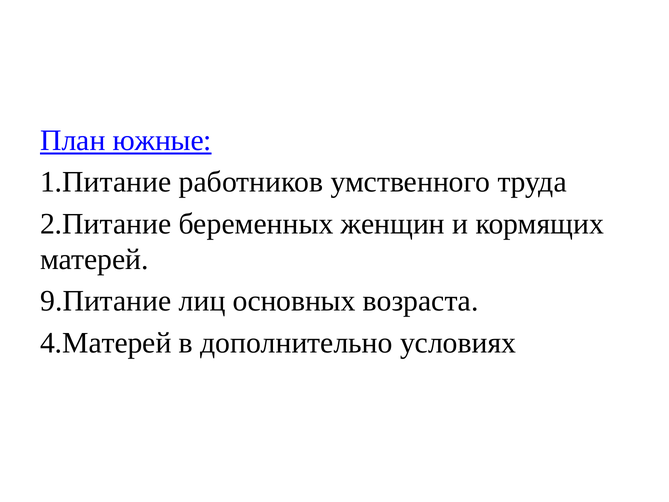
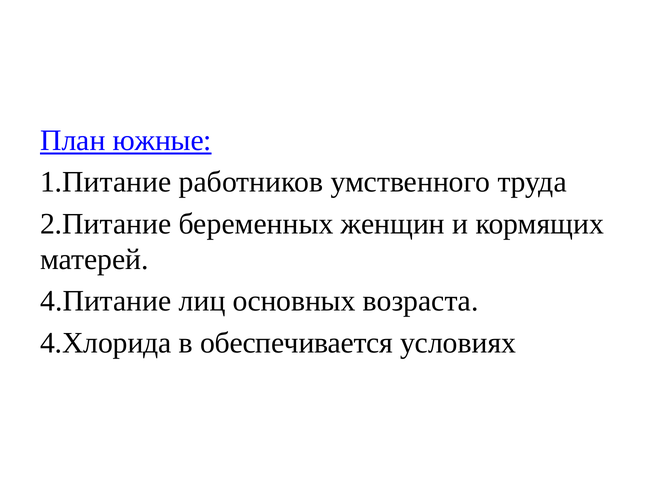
9.Питание: 9.Питание -> 4.Питание (106, 301)
4.Матерей: 4.Матерей -> 4.Хлорида (106, 343)
дополнительно: дополнительно -> обеспечивается (297, 343)
